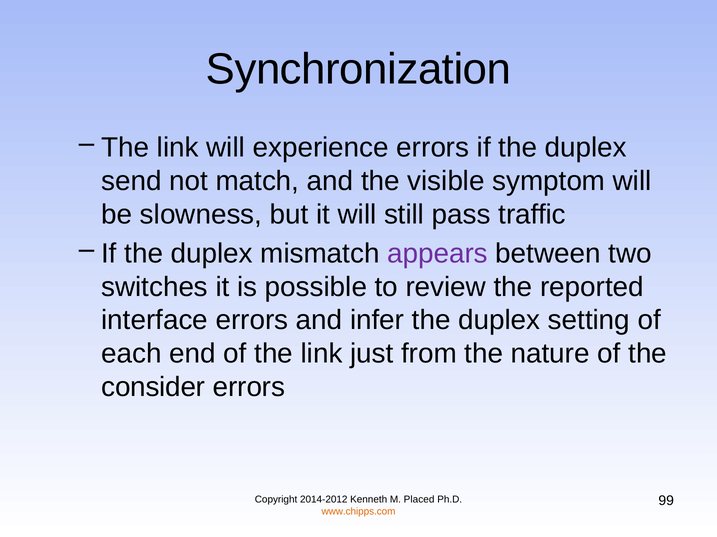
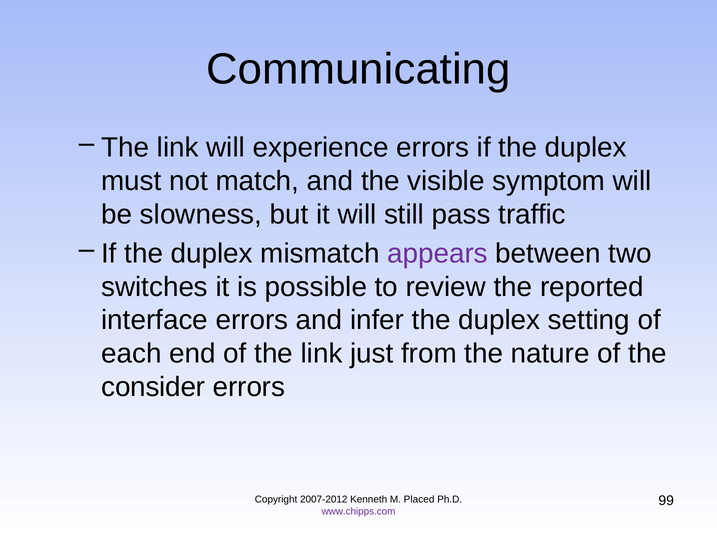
Synchronization: Synchronization -> Communicating (358, 69)
send: send -> must (131, 181)
2014-2012: 2014-2012 -> 2007-2012 (324, 500)
www.chipps.com colour: orange -> purple (359, 512)
